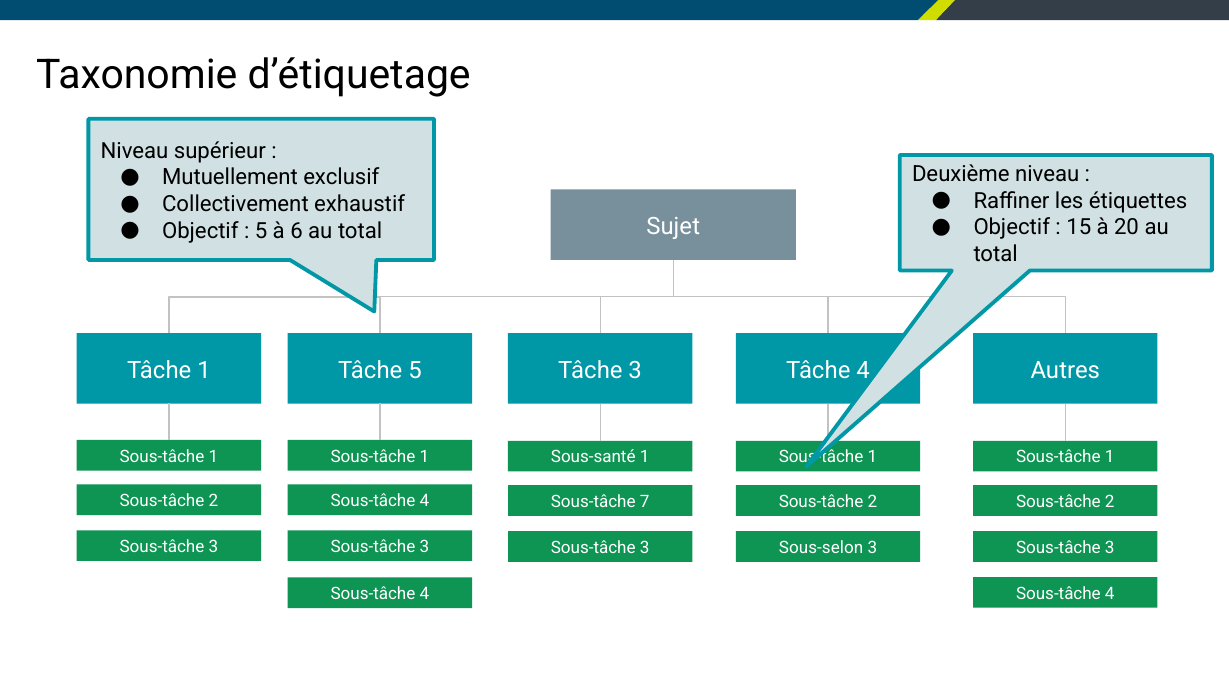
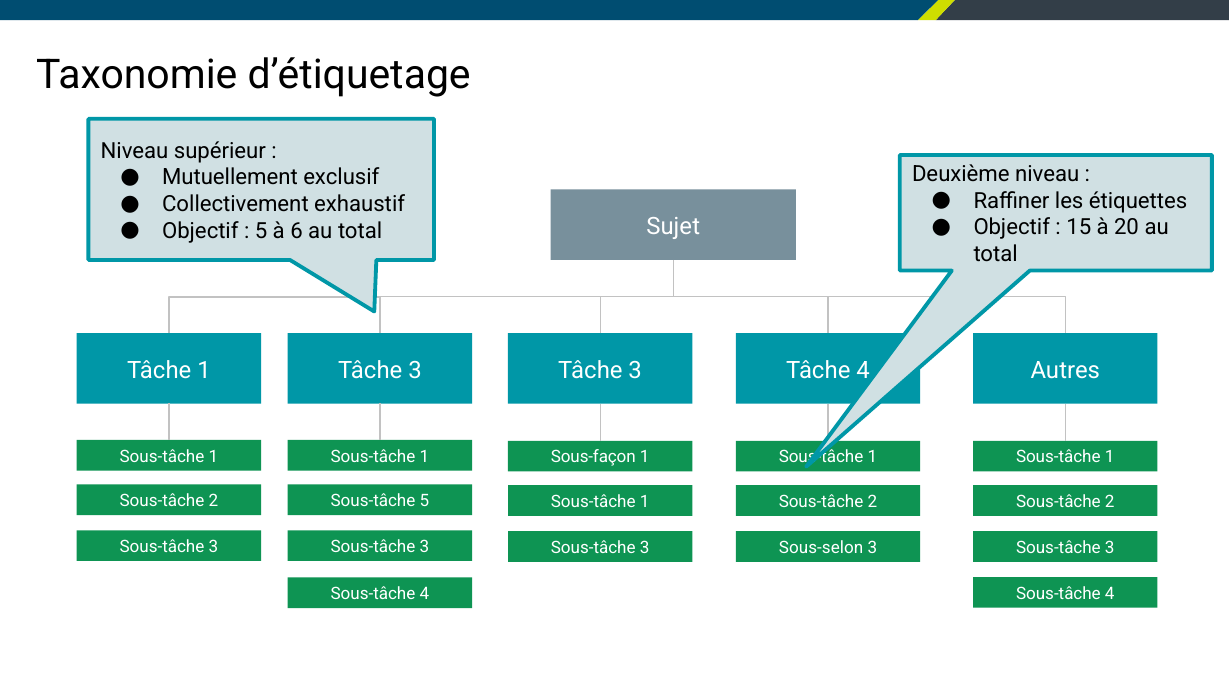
5: 5 -> 3 (415, 370)
Sous-santé: Sous-santé -> Sous-façon (593, 458)
4: 4 -> 5 (424, 501)
7: 7 -> 1 (645, 502)
